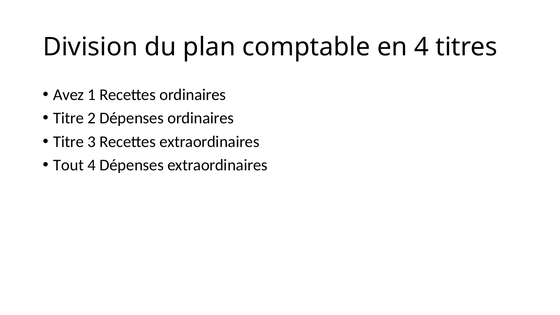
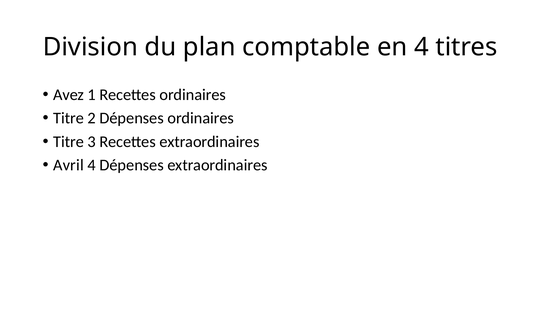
Tout: Tout -> Avril (68, 165)
